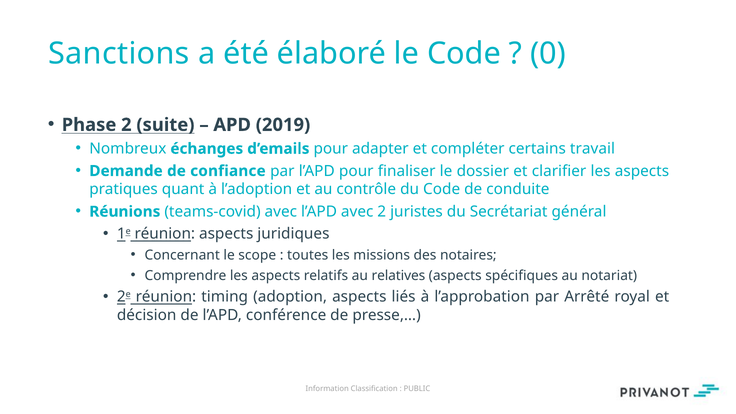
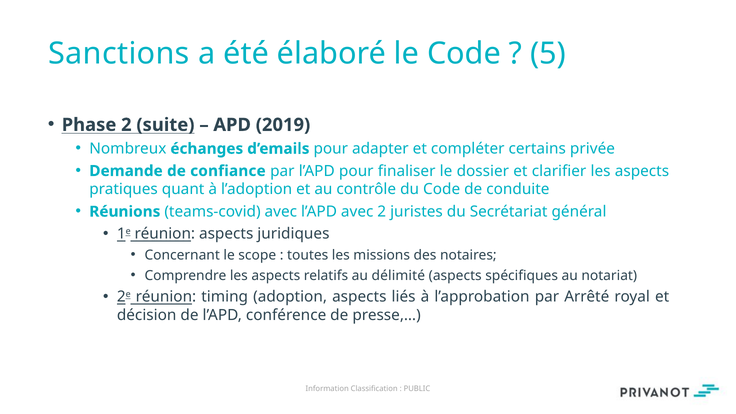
0: 0 -> 5 (548, 53)
travail: travail -> privée (592, 149)
relatives: relatives -> délimité (398, 275)
